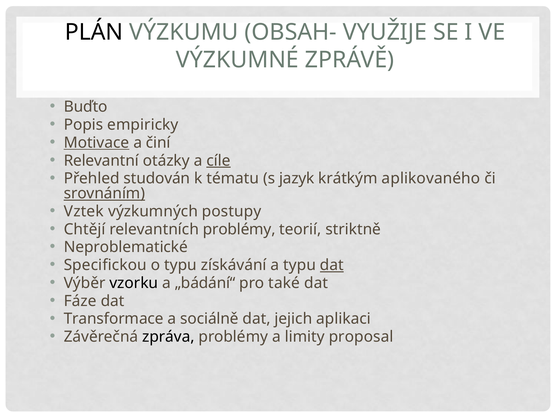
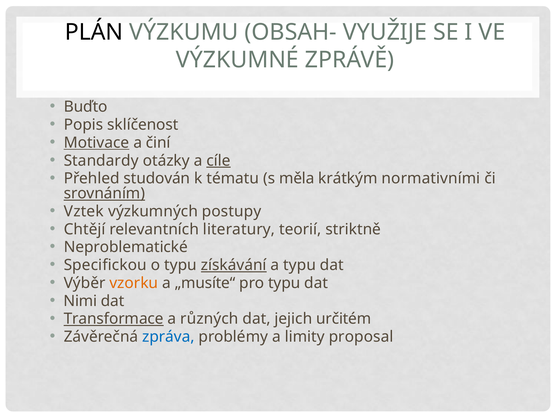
empiricky: empiricky -> sklíčenost (143, 125)
Relevantní: Relevantní -> Standardy (101, 161)
jazyk: jazyk -> měla (297, 179)
aplikovaného: aplikovaného -> normativními (431, 179)
relevantních problémy: problémy -> literatury (239, 229)
získávání underline: none -> present (234, 265)
dat underline: present -> none (332, 265)
vzorku colour: black -> orange (134, 283)
„bádání“: „bádání“ -> „musíte“ (205, 283)
pro také: také -> typu (284, 283)
Fáze: Fáze -> Nimi (80, 301)
Transformace underline: none -> present (114, 319)
sociálně: sociálně -> různých (209, 319)
aplikaci: aplikaci -> určitém (344, 319)
zpráva colour: black -> blue (168, 337)
